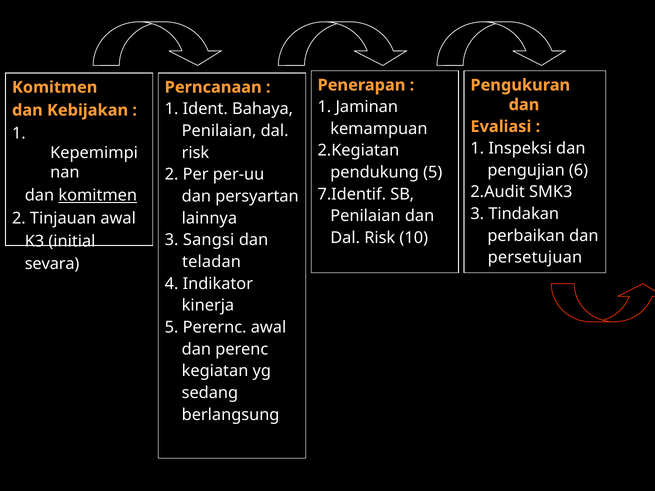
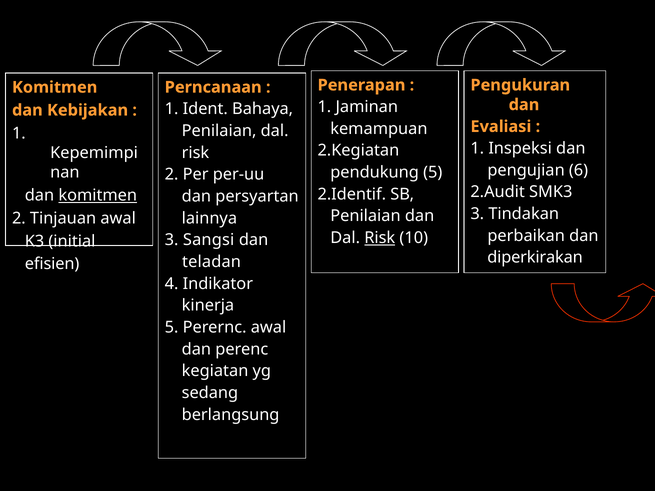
7.Identif: 7.Identif -> 2.Identif (352, 194)
Risk underline: none -> present (380, 238)
persetujuan: persetujuan -> diperkirakan (535, 258)
sevara: sevara -> efisien (52, 264)
